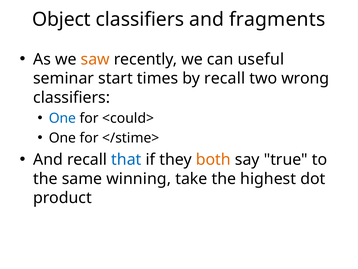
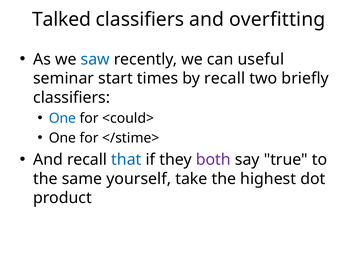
Object: Object -> Talked (62, 19)
fragments: fragments -> overfitting (277, 19)
saw colour: orange -> blue (95, 59)
wrong: wrong -> briefly (305, 78)
both colour: orange -> purple (213, 159)
winning: winning -> yourself (139, 178)
